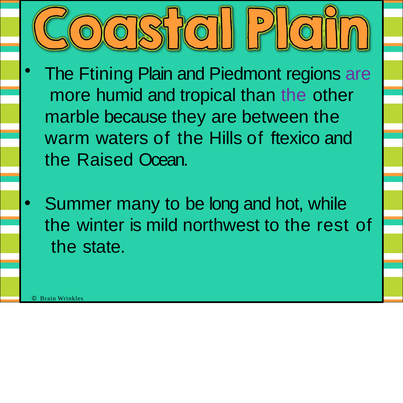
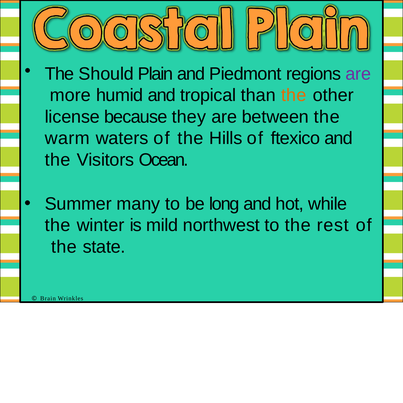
Ftining: Ftining -> Should (106, 74)
the colour: purple -> orange (294, 95)
marble: marble -> license (72, 117)
Raised: Raised -> Visitors (105, 160)
